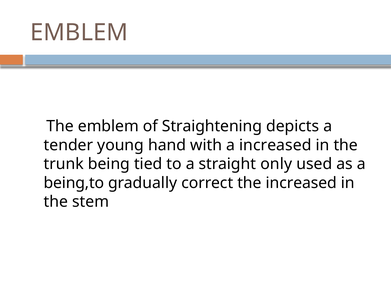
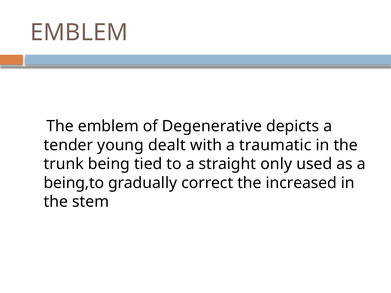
Straightening: Straightening -> Degenerative (212, 126)
hand: hand -> dealt (167, 145)
a increased: increased -> traumatic (275, 145)
